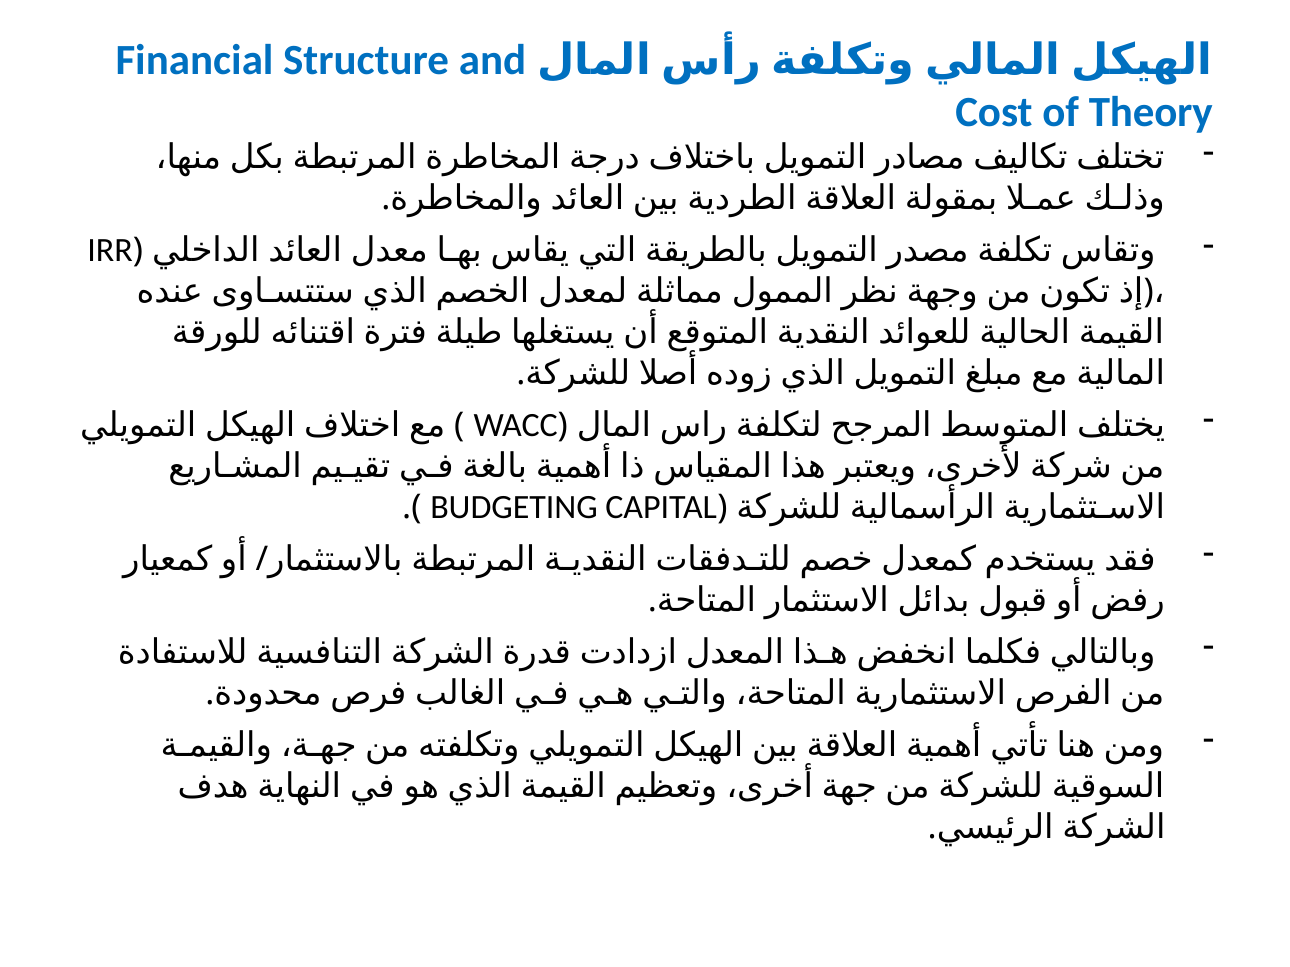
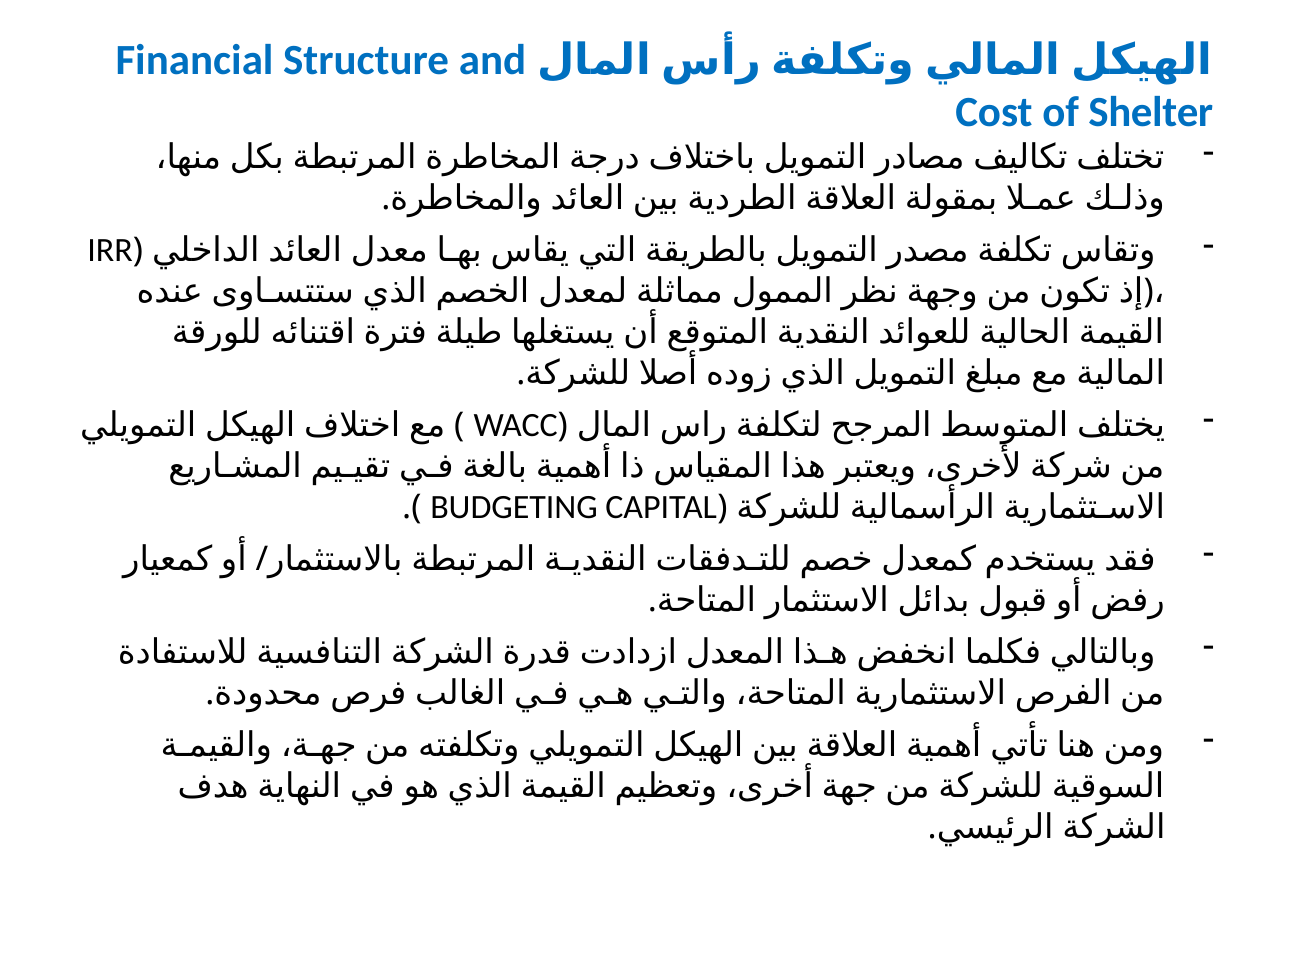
Theory: Theory -> Shelter (1151, 112)
